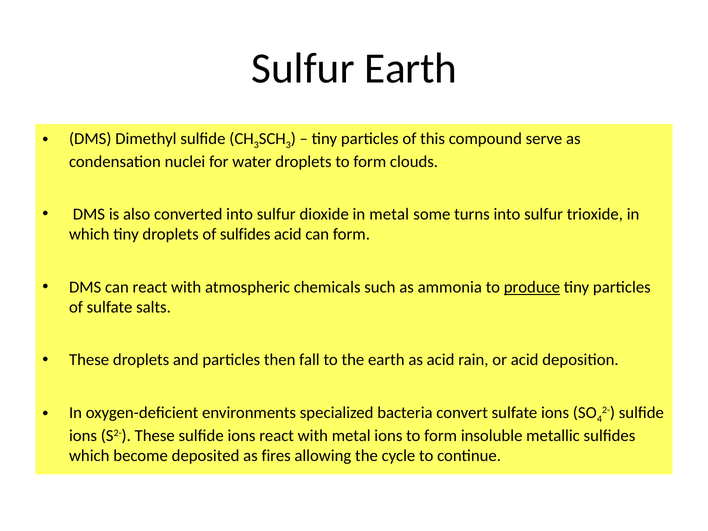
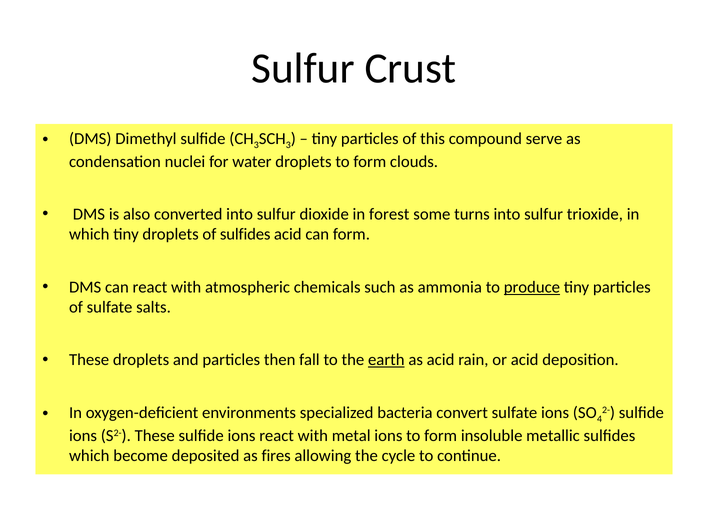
Sulfur Earth: Earth -> Crust (410, 69)
in metal: metal -> forest (389, 214)
earth underline: none -> present (386, 360)
